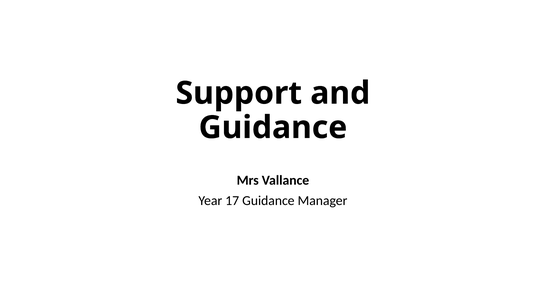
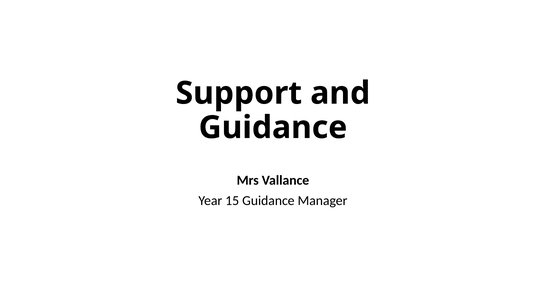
17: 17 -> 15 (232, 201)
